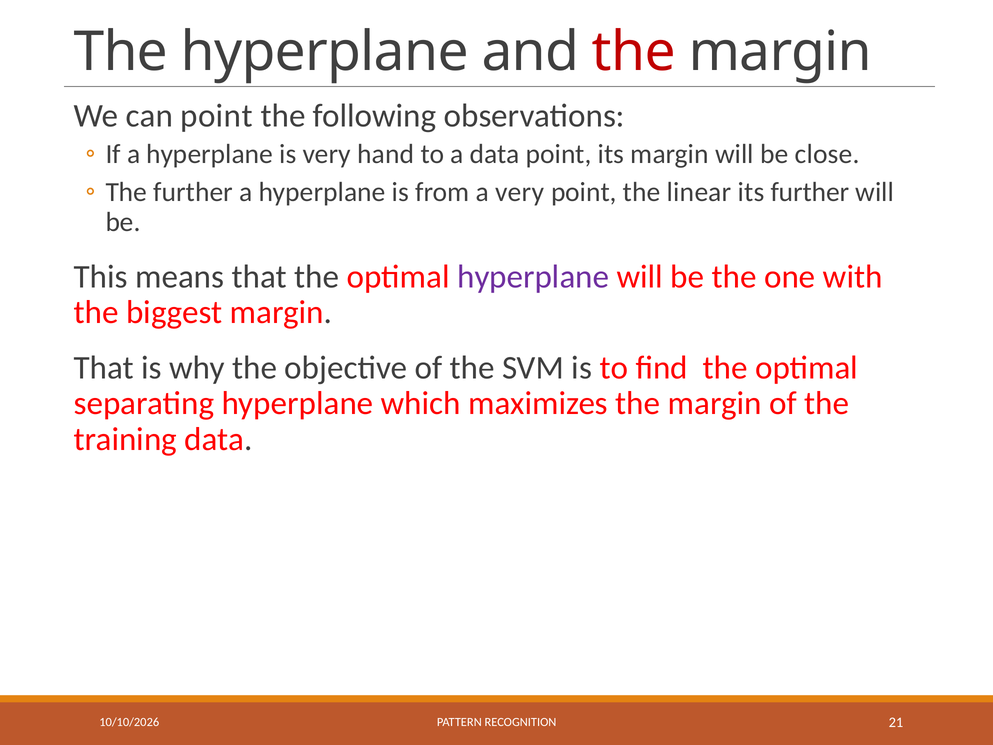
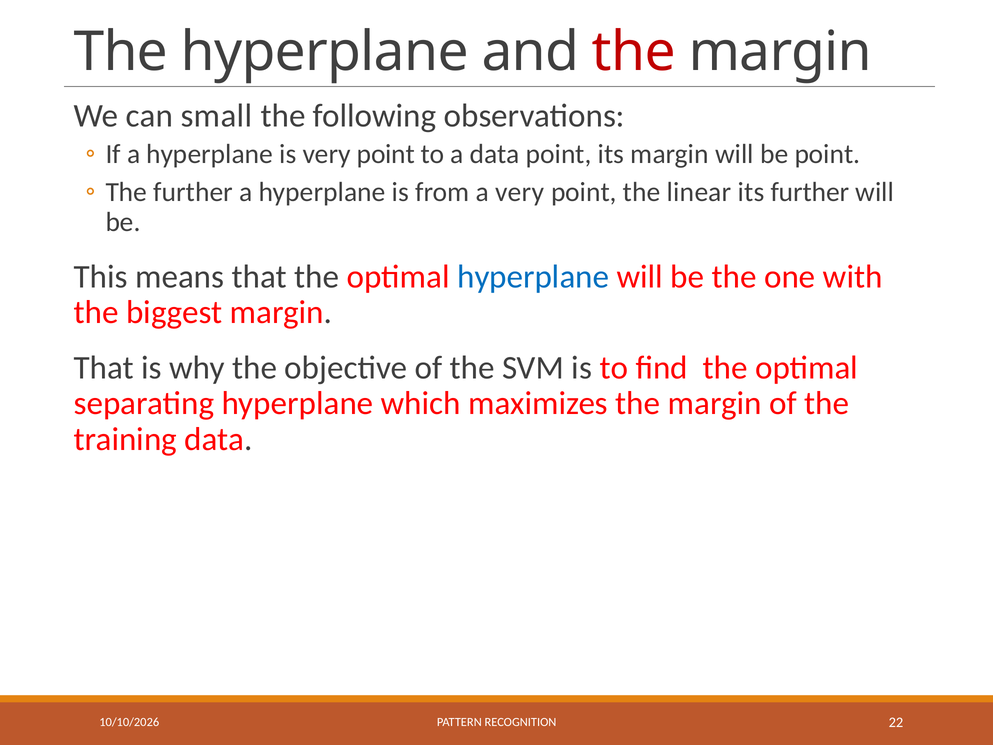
can point: point -> small (217, 116)
is very hand: hand -> point (386, 154)
be close: close -> point (827, 154)
hyperplane colour: purple -> blue (533, 277)
21: 21 -> 22 (896, 722)
